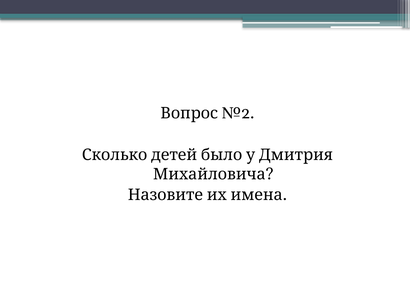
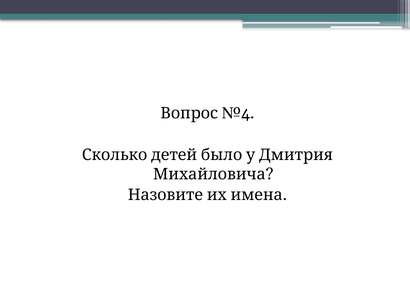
№2: №2 -> №4 (238, 114)
